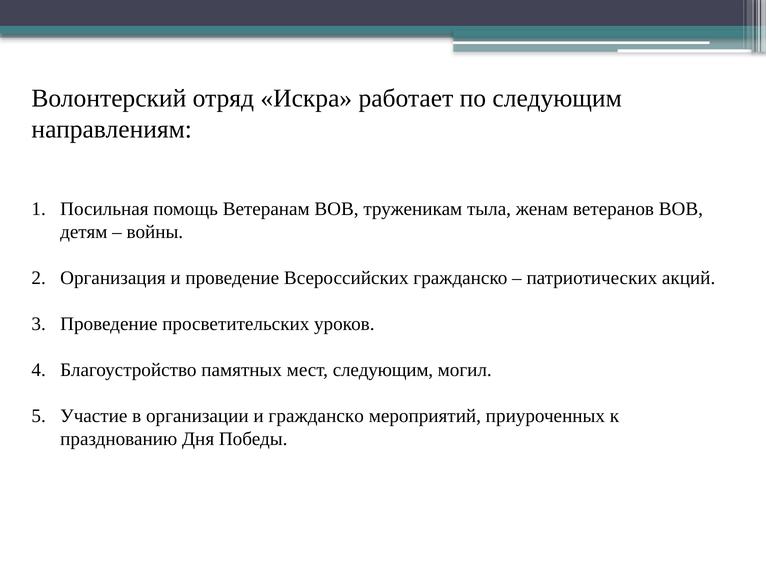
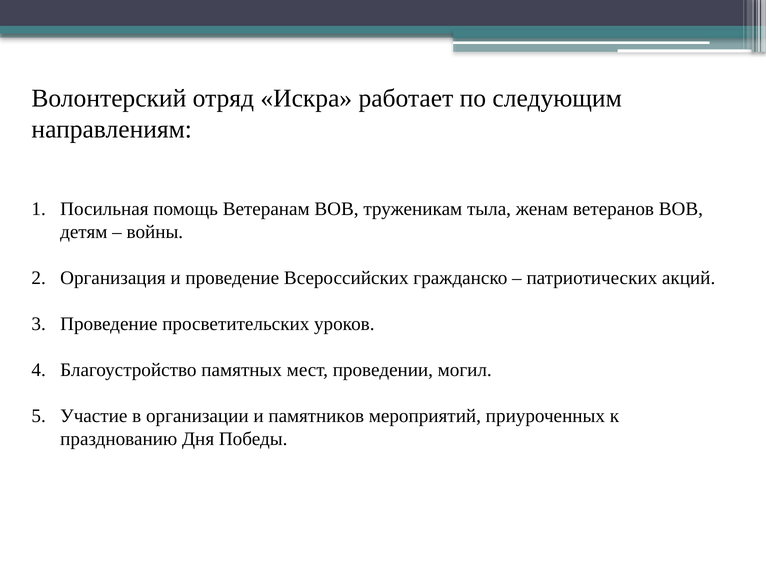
мест следующим: следующим -> проведении (383, 370)
и гражданско: гражданско -> памятников (316, 416)
